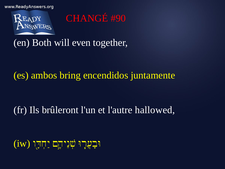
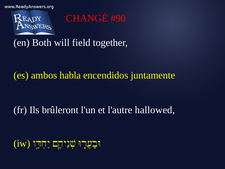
even: even -> field (81, 42)
bring: bring -> habla (70, 75)
